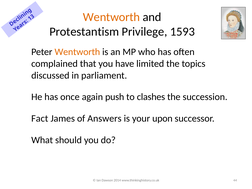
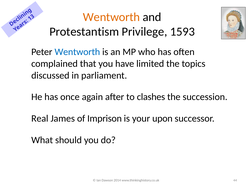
Wentworth colour: orange -> blue (77, 52)
push: push -> after (115, 97)
Fact: Fact -> Real (40, 118)
Answers: Answers -> Imprison (105, 118)
